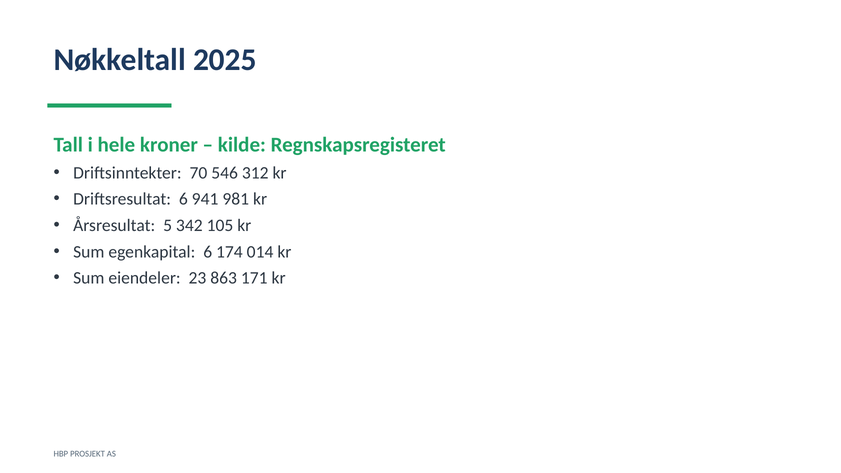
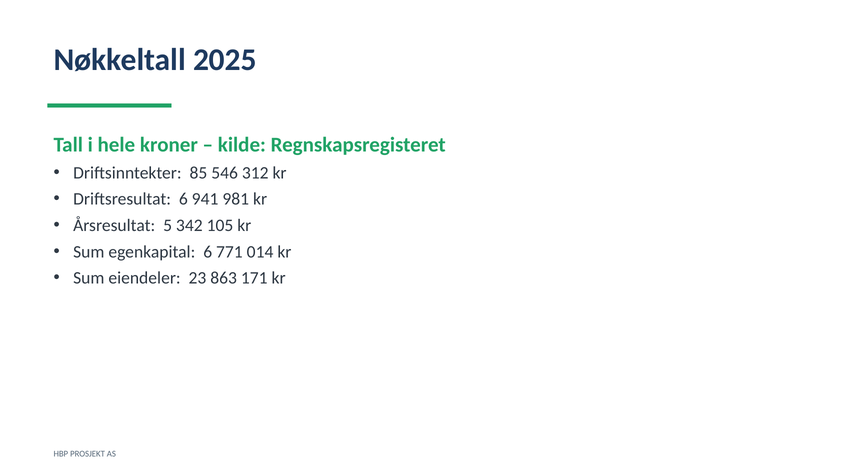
70: 70 -> 85 (198, 173)
174: 174 -> 771 (229, 252)
